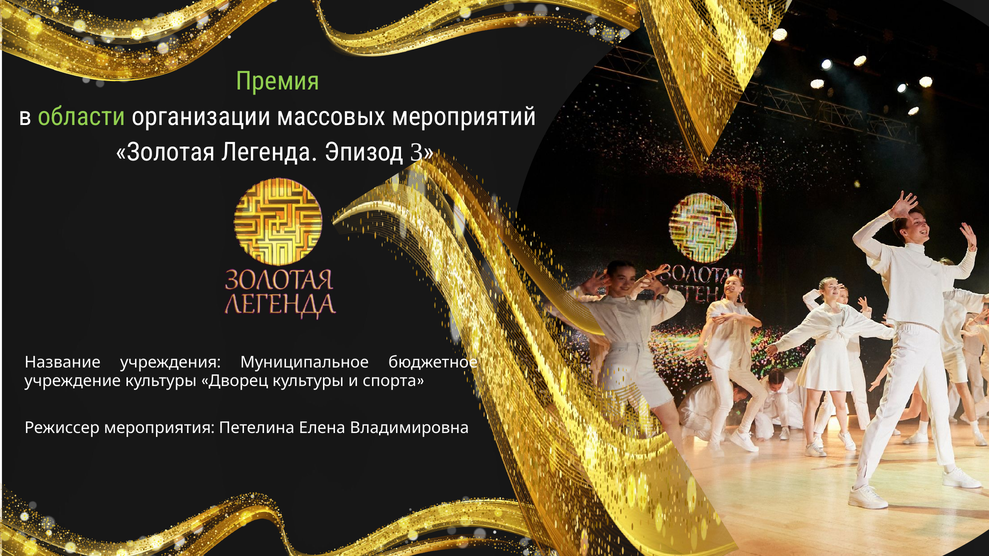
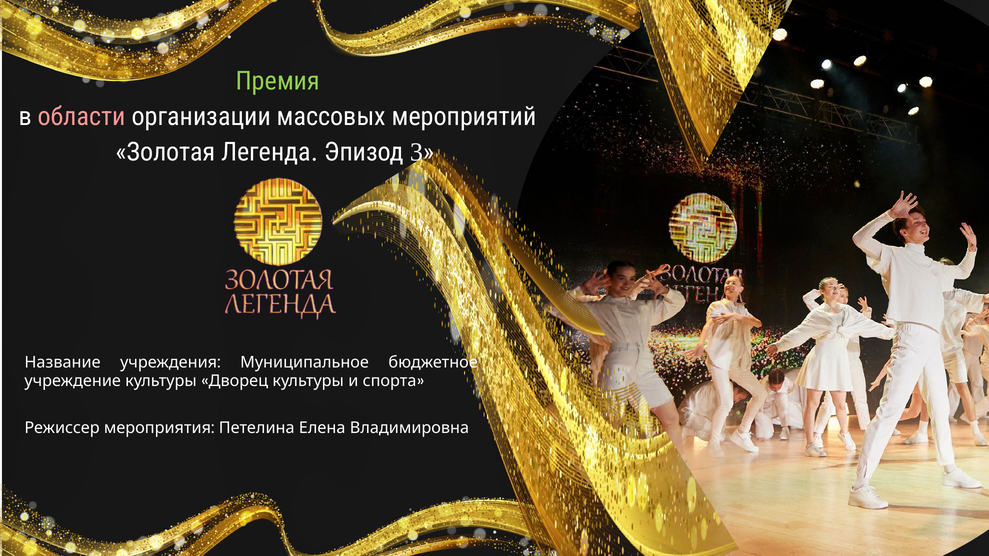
области colour: light green -> pink (82, 117)
